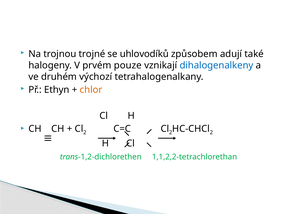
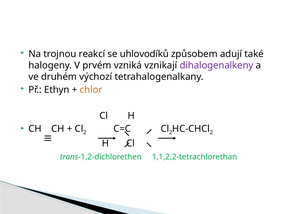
trojné: trojné -> reakcí (92, 54)
pouze: pouze -> vzniká (128, 65)
dihalogenalkeny colour: blue -> purple (217, 65)
